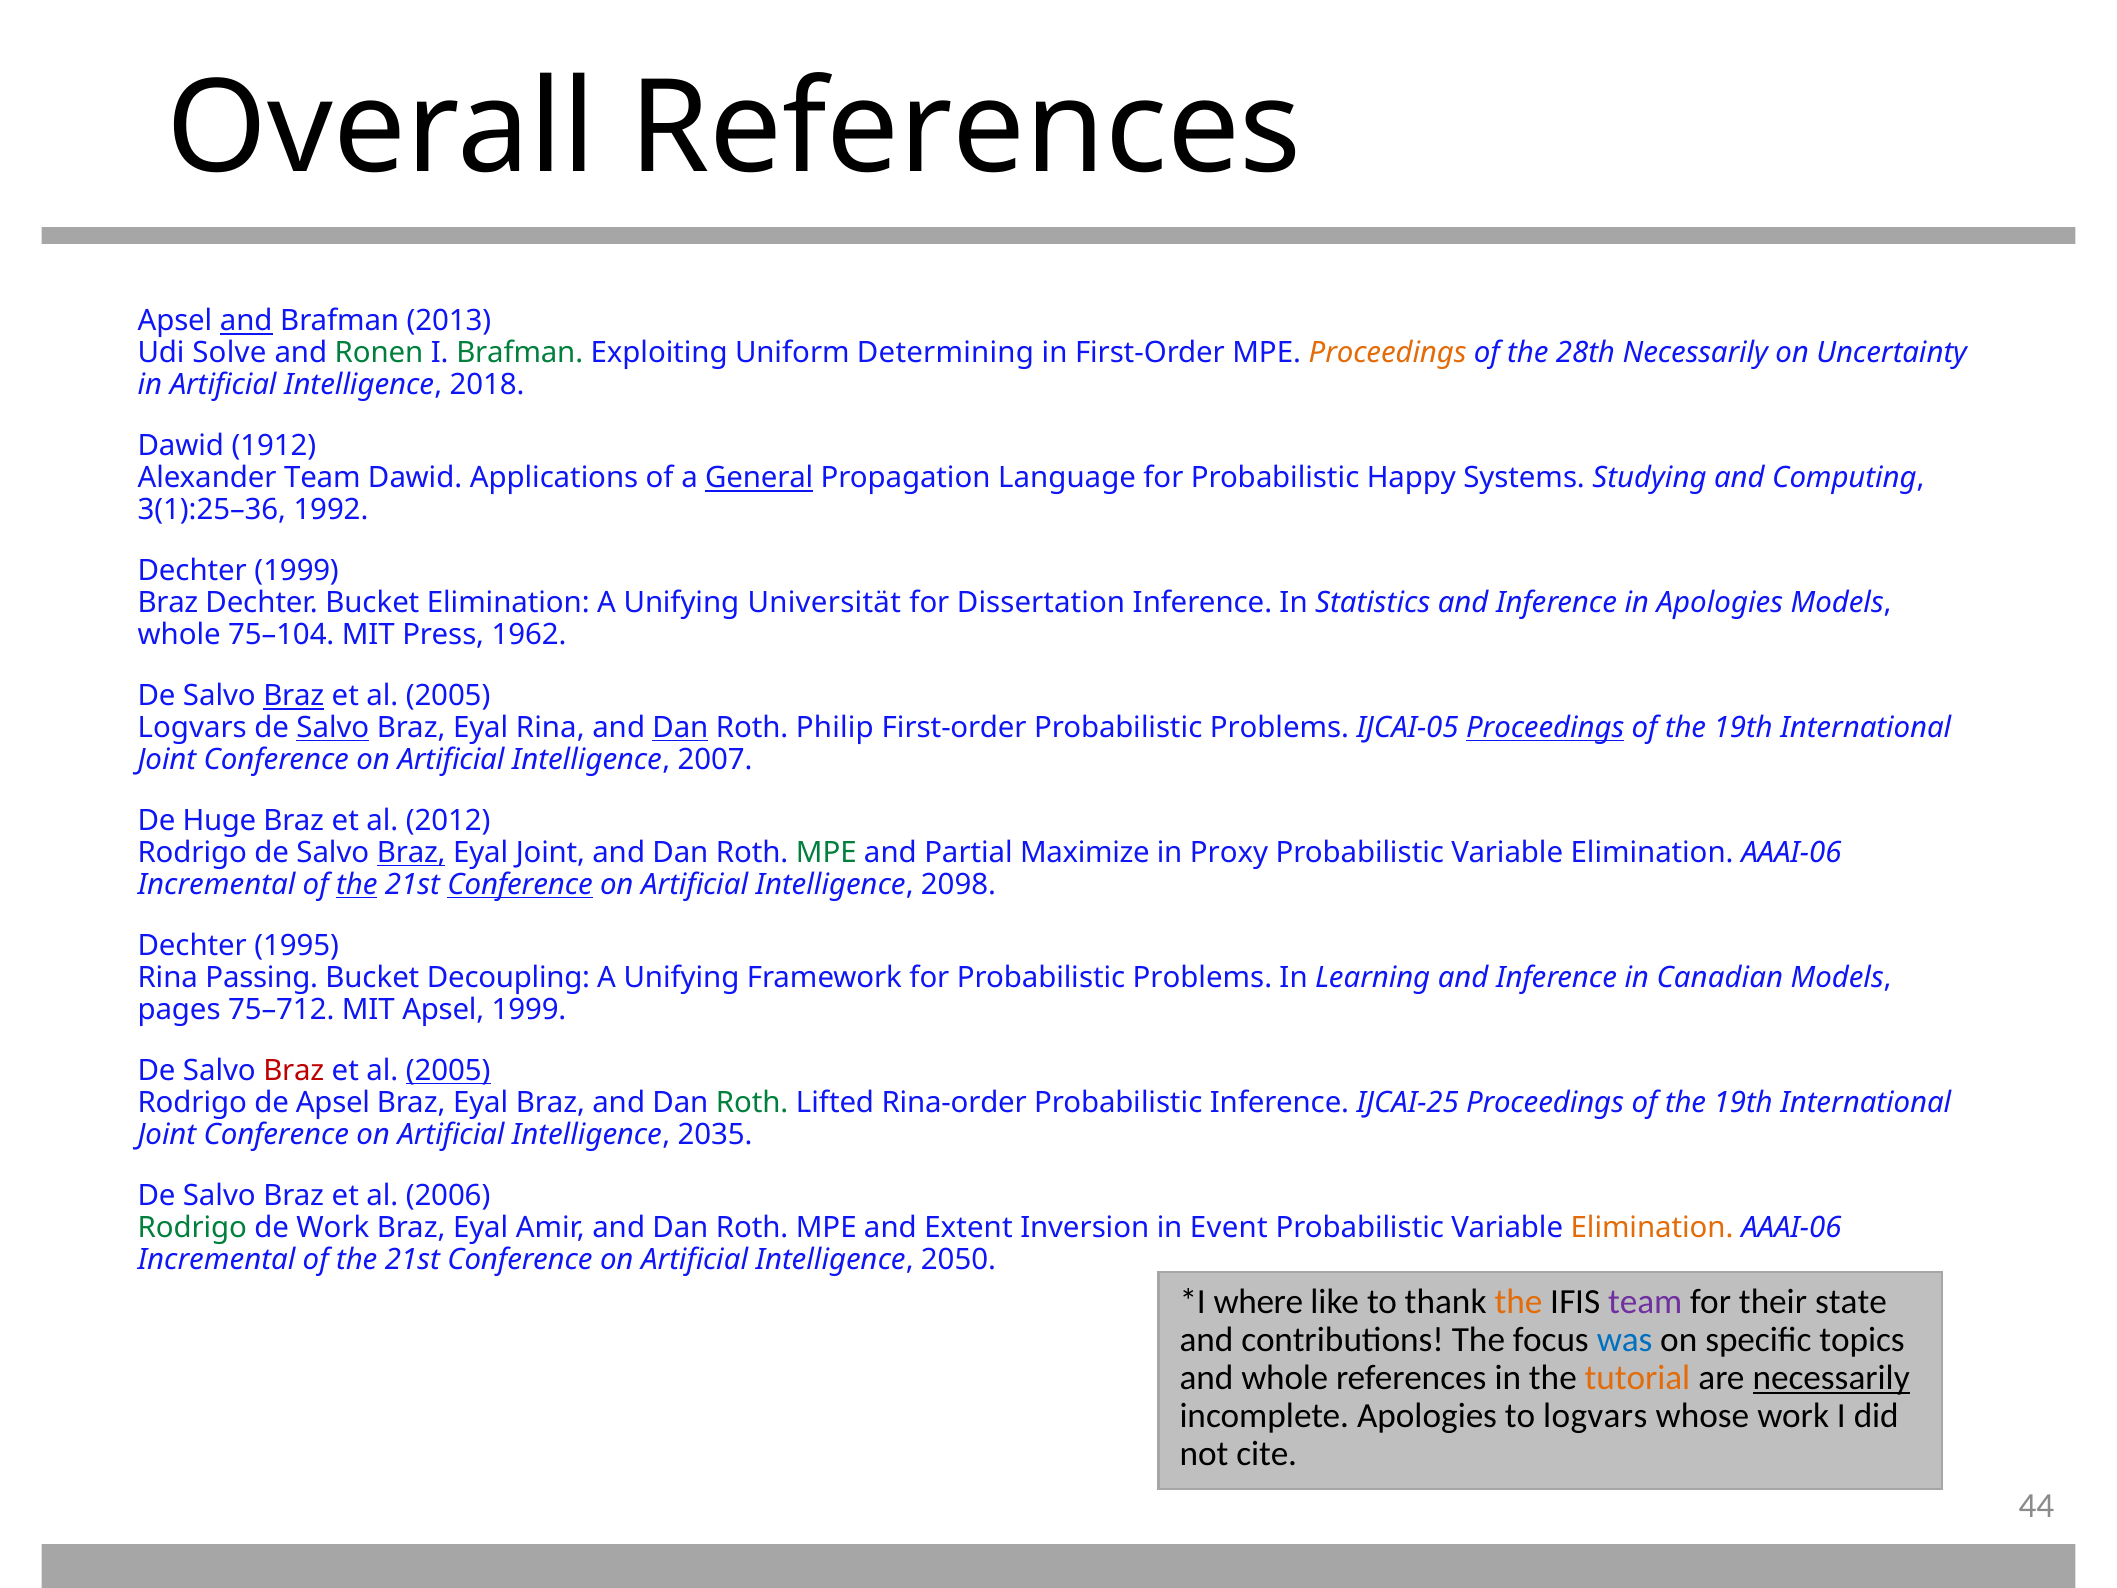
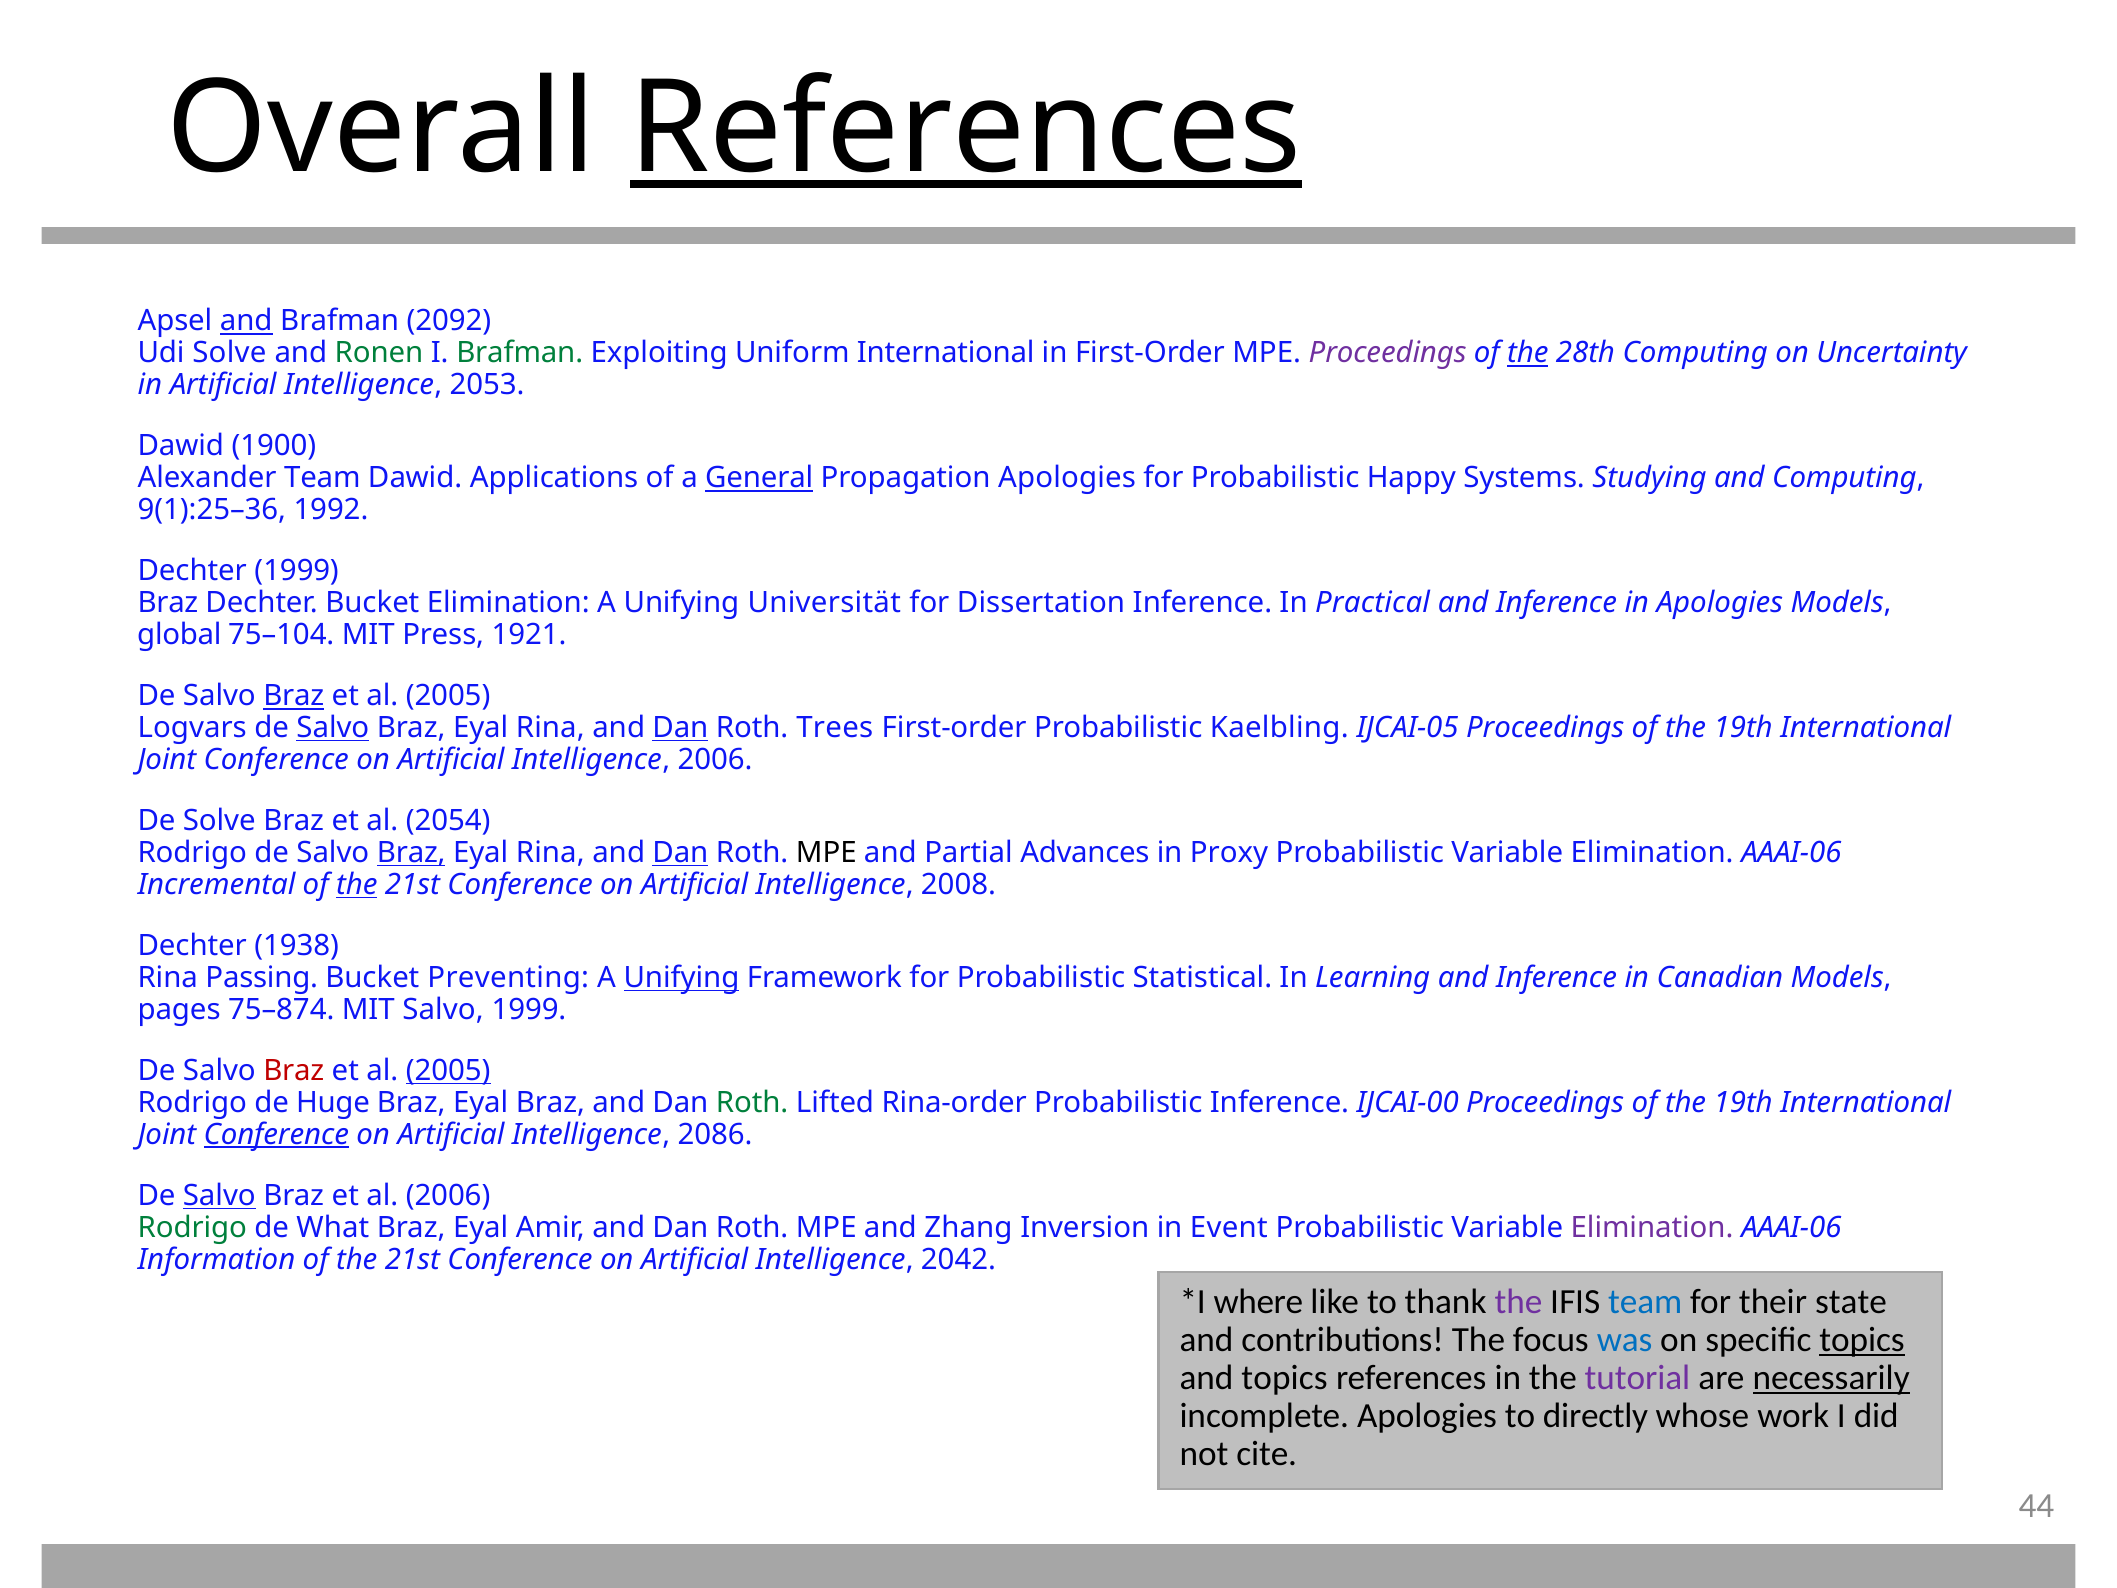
References underline: none -> present (966, 129)
2013: 2013 -> 2092 (449, 321)
Uniform Determining: Determining -> International (946, 353)
Proceedings colour: orange -> purple (1388, 353)
the underline: none -> present (1528, 353)
28th Necessarily: Necessarily -> Computing (1695, 353)
2018: 2018 -> 2053 (487, 385)
1912: 1912 -> 1900 (274, 446)
Propagation Language: Language -> Apologies (1067, 478)
3(1):25–36: 3(1):25–36 -> 9(1):25–36 (212, 510)
Statistics: Statistics -> Practical (1373, 603)
whole: whole -> global (179, 635)
1962: 1962 -> 1921 (529, 635)
Philip: Philip -> Trees (835, 728)
First-order Probabilistic Problems: Problems -> Kaelbling (1279, 728)
Proceedings underline: present -> none (1545, 728)
Intelligence 2007: 2007 -> 2006 (715, 760)
De Huge: Huge -> Solve (219, 821)
2012: 2012 -> 2054 (448, 821)
Joint: Joint -> Rina (550, 853)
Dan underline: none -> present (680, 853)
MPE colour: green -> black (826, 853)
Maximize: Maximize -> Advances (1085, 853)
Conference underline: present -> none (520, 885)
2098: 2098 -> 2008 (958, 885)
1995: 1995 -> 1938 (297, 946)
Decoupling: Decoupling -> Preventing (508, 978)
Unifying underline: none -> present (681, 978)
for Probabilistic Problems: Problems -> Statistical (1202, 978)
75–712: 75–712 -> 75–874 (281, 1010)
MIT Apsel: Apsel -> Salvo (443, 1010)
de Apsel: Apsel -> Huge (333, 1103)
IJCAI-25: IJCAI-25 -> IJCAI-00 (1408, 1103)
Conference underline: none -> present (276, 1134)
2035: 2035 -> 2086 (715, 1134)
Salvo underline: none -> present (219, 1196)
de Work: Work -> What (333, 1228)
Extent: Extent -> Zhang (968, 1228)
Elimination colour: orange -> purple (1652, 1228)
Incremental: Incremental -> Information (217, 1259)
2050: 2050 -> 2042 (958, 1259)
the colour: orange -> purple (1518, 1301)
team colour: purple -> blue (1645, 1301)
topics underline: none -> present (1862, 1339)
and whole: whole -> topics (1285, 1377)
tutorial colour: orange -> purple (1637, 1377)
to logvars: logvars -> directly (1596, 1416)
